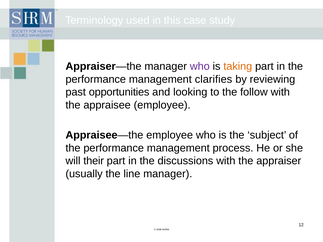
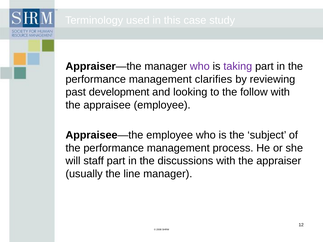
taking colour: orange -> purple (238, 66)
opportunities: opportunities -> development (119, 92)
their: their -> staff (94, 161)
